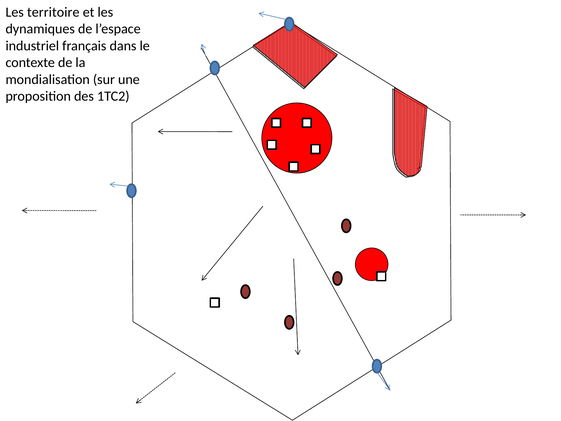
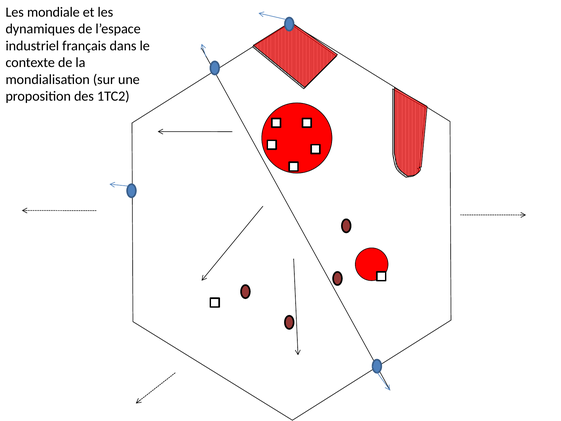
territoire: territoire -> mondiale (53, 12)
